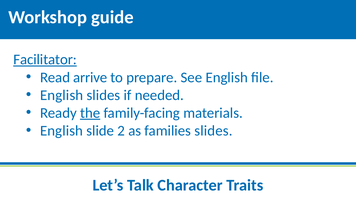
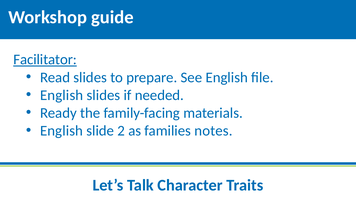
Read arrive: arrive -> slides (90, 77)
the underline: present -> none (90, 113)
families slides: slides -> notes (213, 131)
